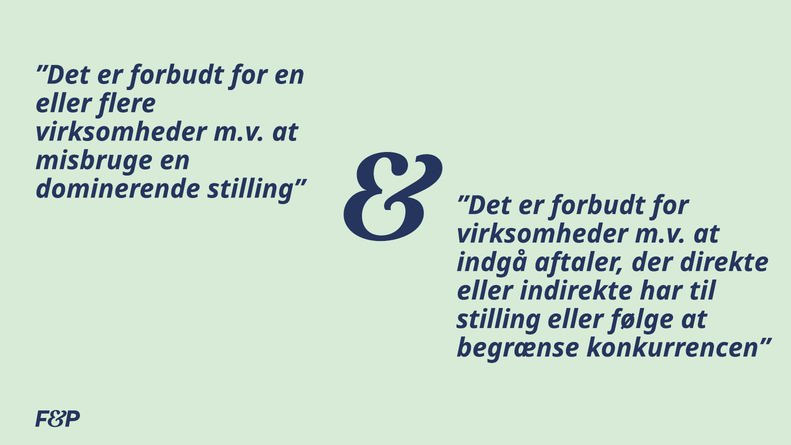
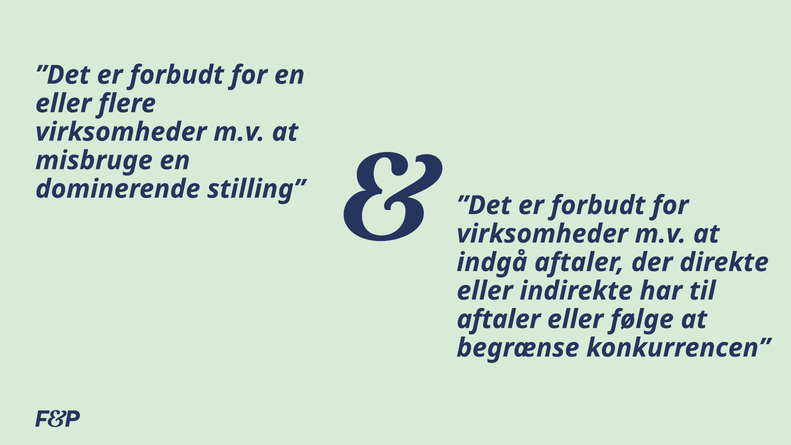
stilling: stilling -> aftaler (499, 319)
